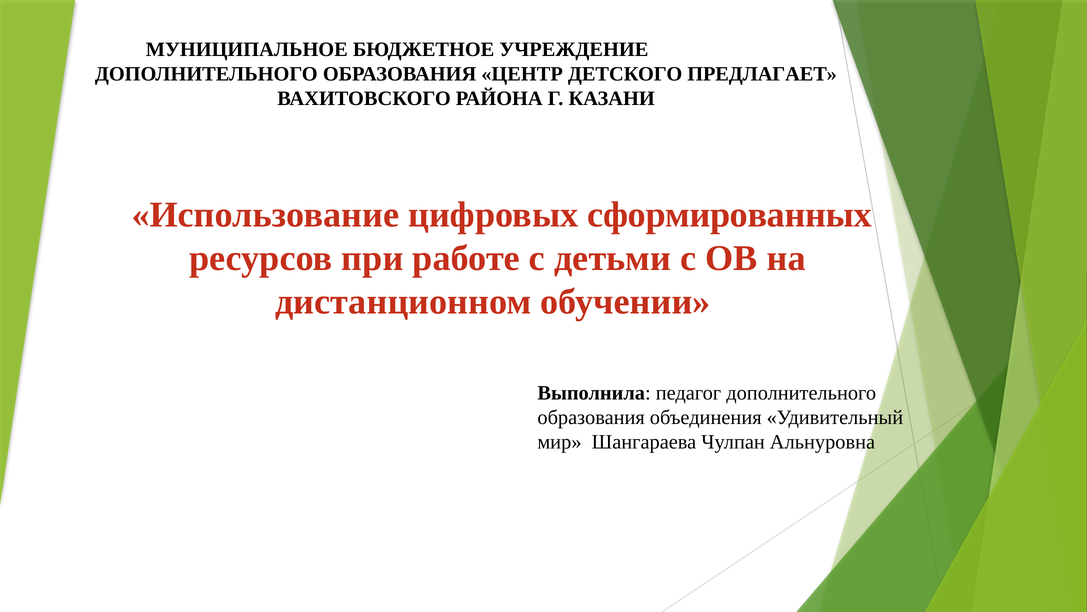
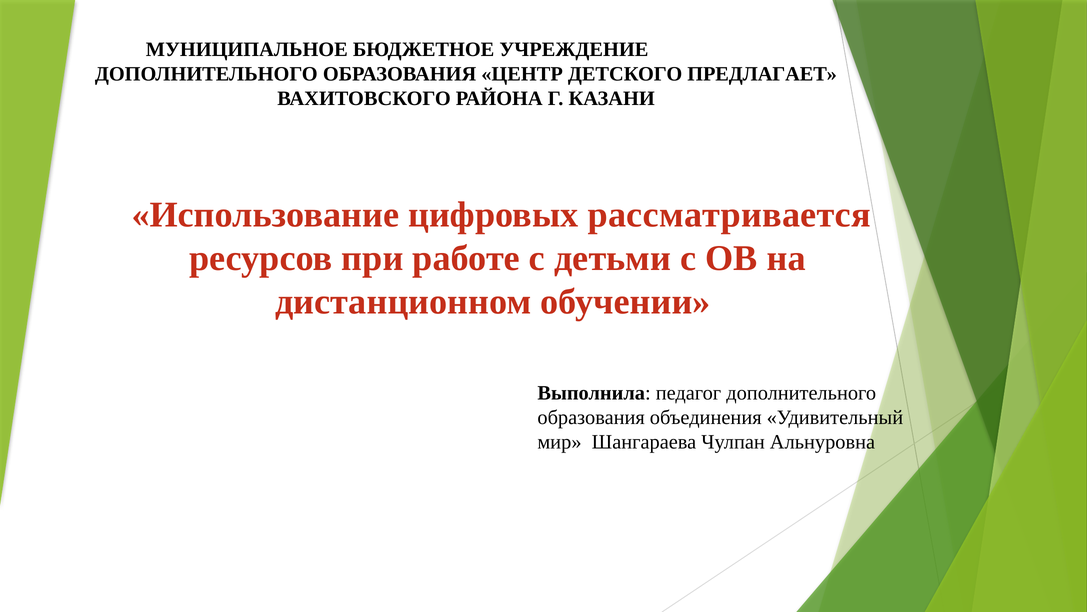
сформированных: сформированных -> рассматривается (729, 215)
